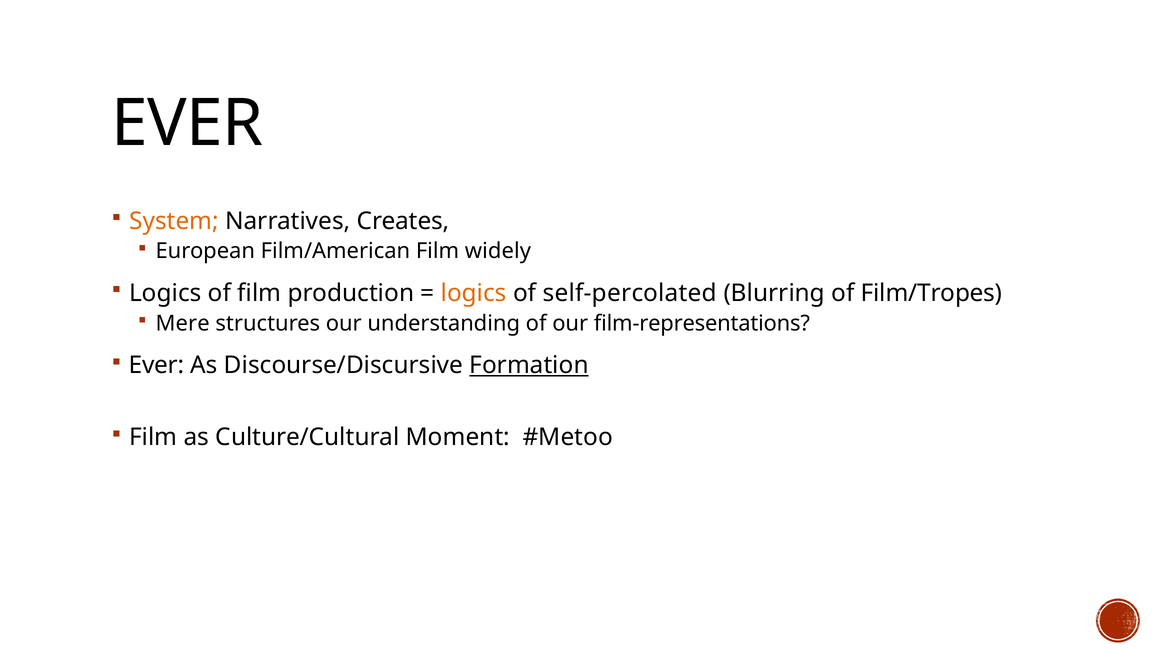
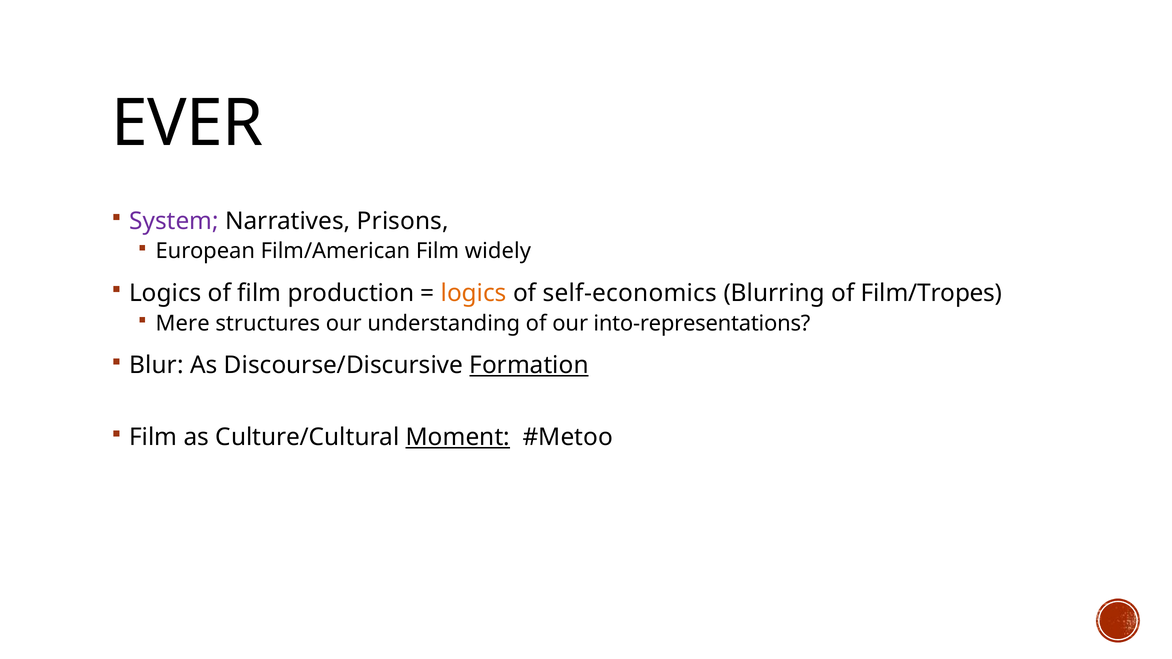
System colour: orange -> purple (174, 221)
Creates: Creates -> Prisons (403, 221)
self-percolated: self-percolated -> self-economics (630, 293)
film-representations: film-representations -> into-representations (702, 323)
Ever: Ever -> Blur (156, 366)
Moment underline: none -> present (458, 438)
